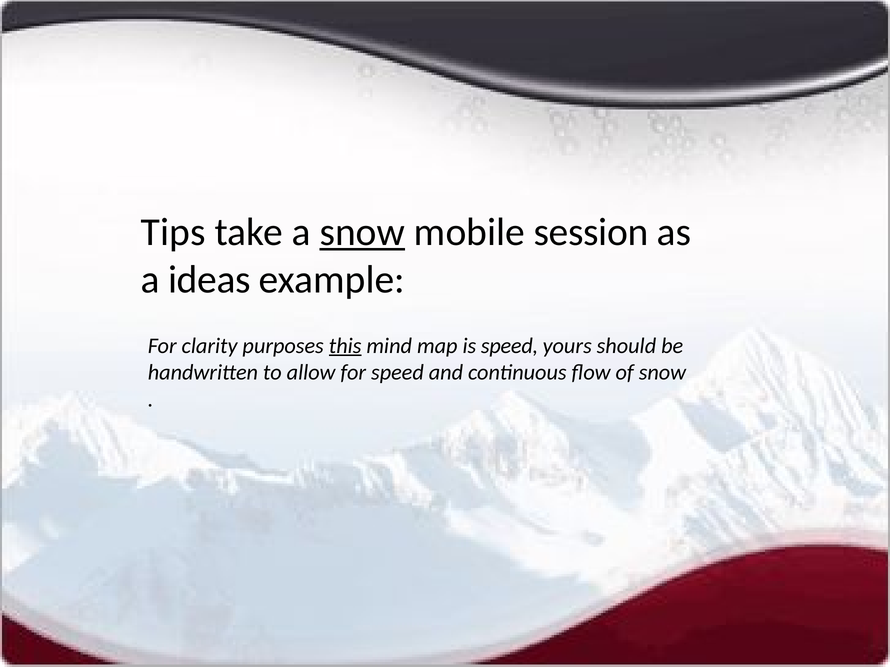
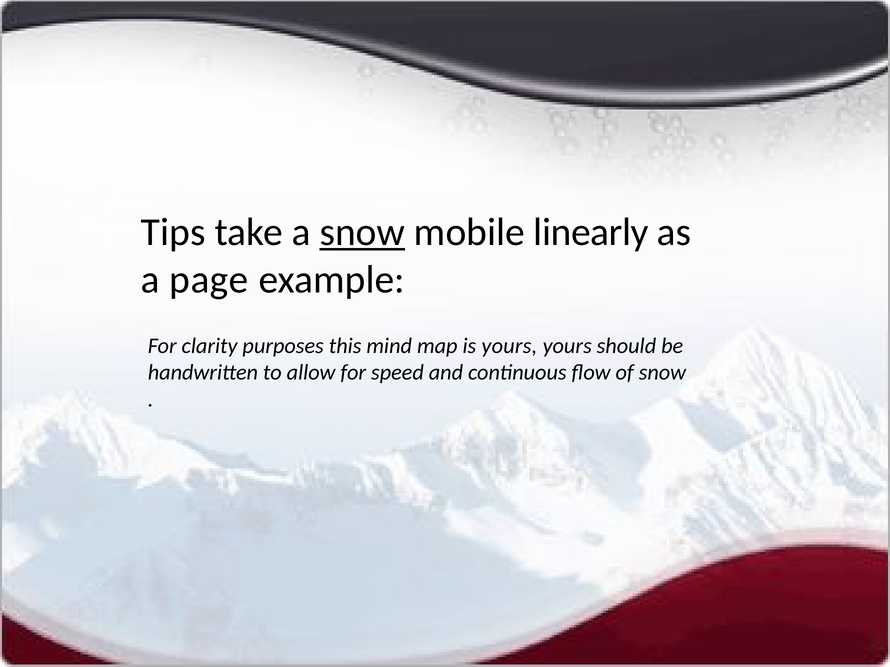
session: session -> linearly (591, 233)
ideas: ideas -> page (209, 280)
this underline: present -> none (345, 346)
is speed: speed -> yours (509, 346)
